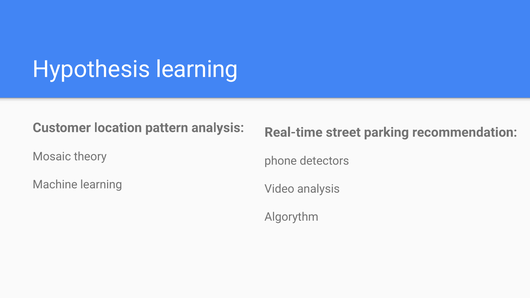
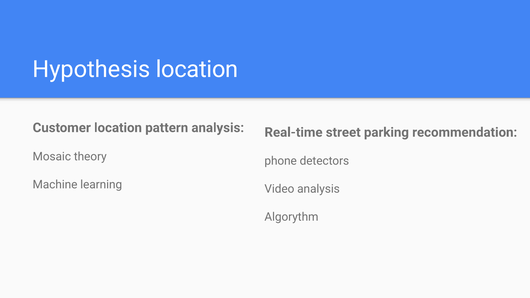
Hypothesis learning: learning -> location (197, 70)
